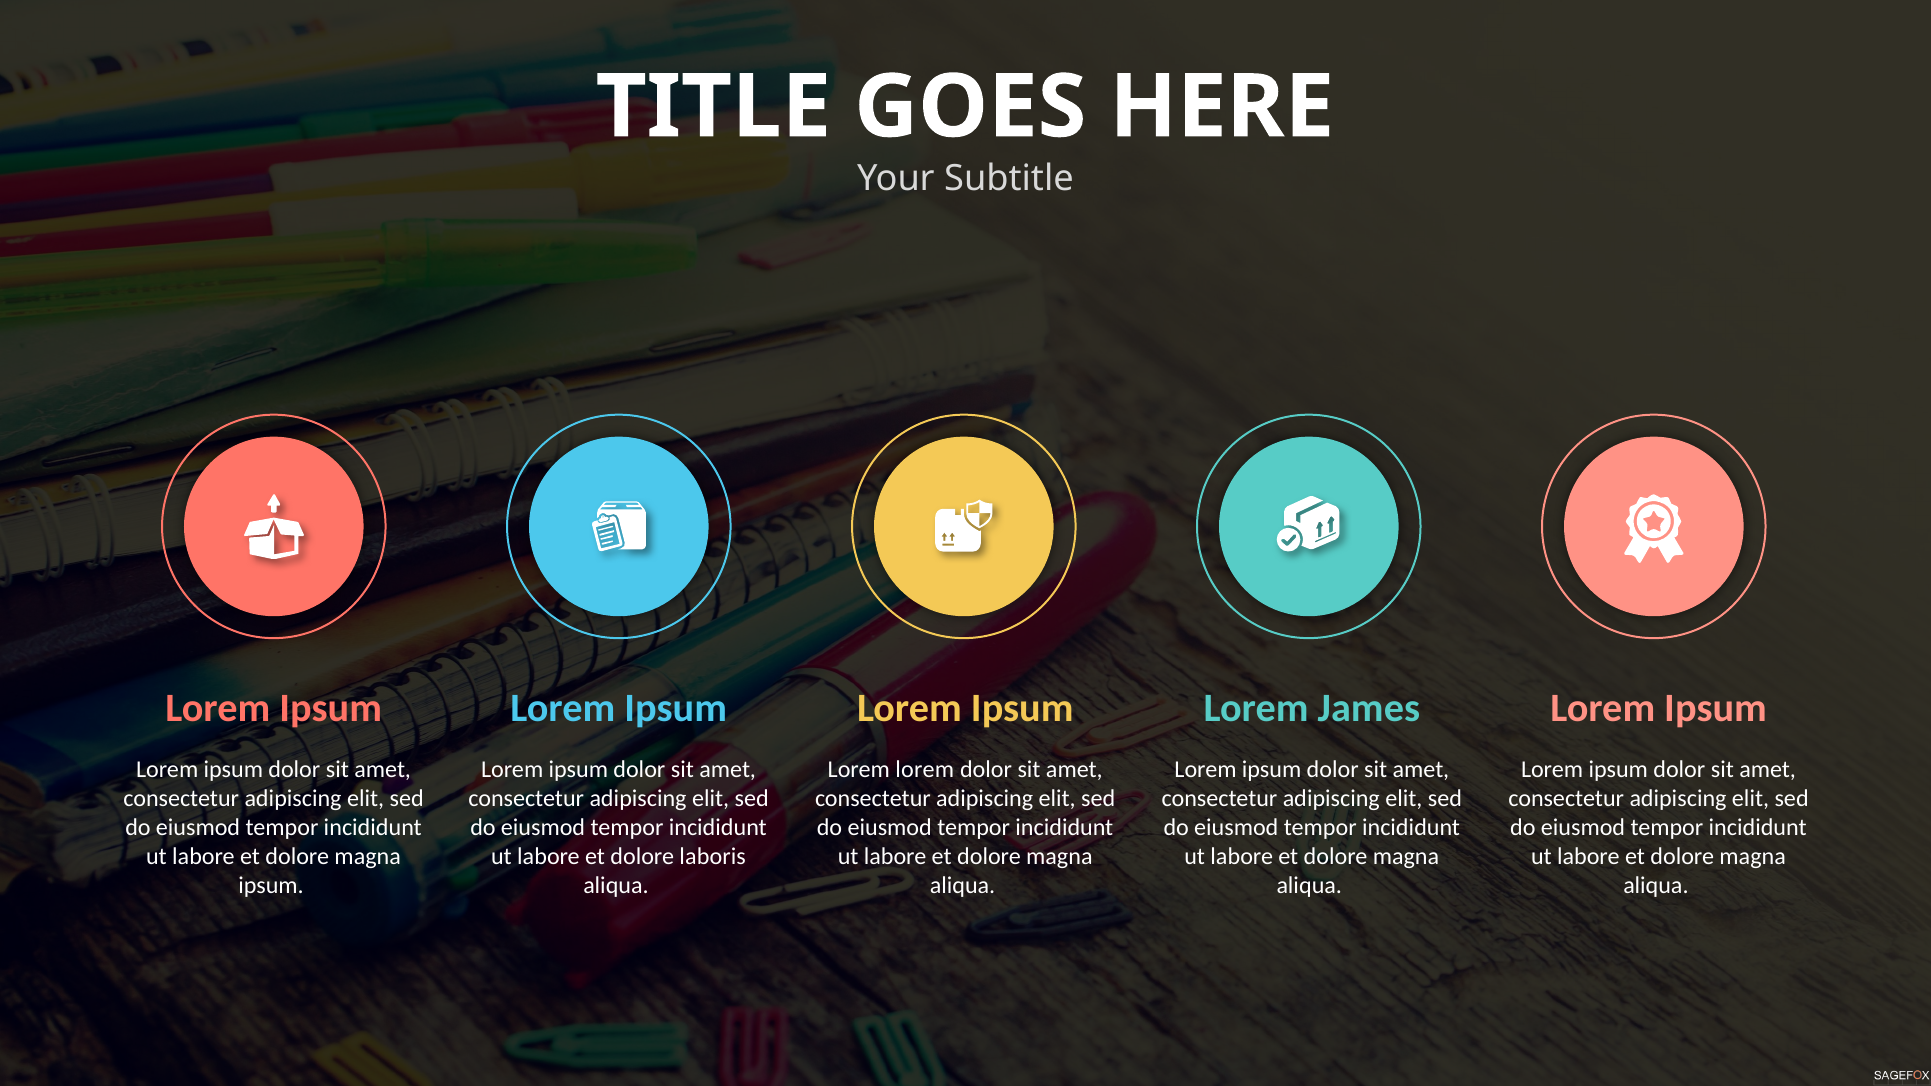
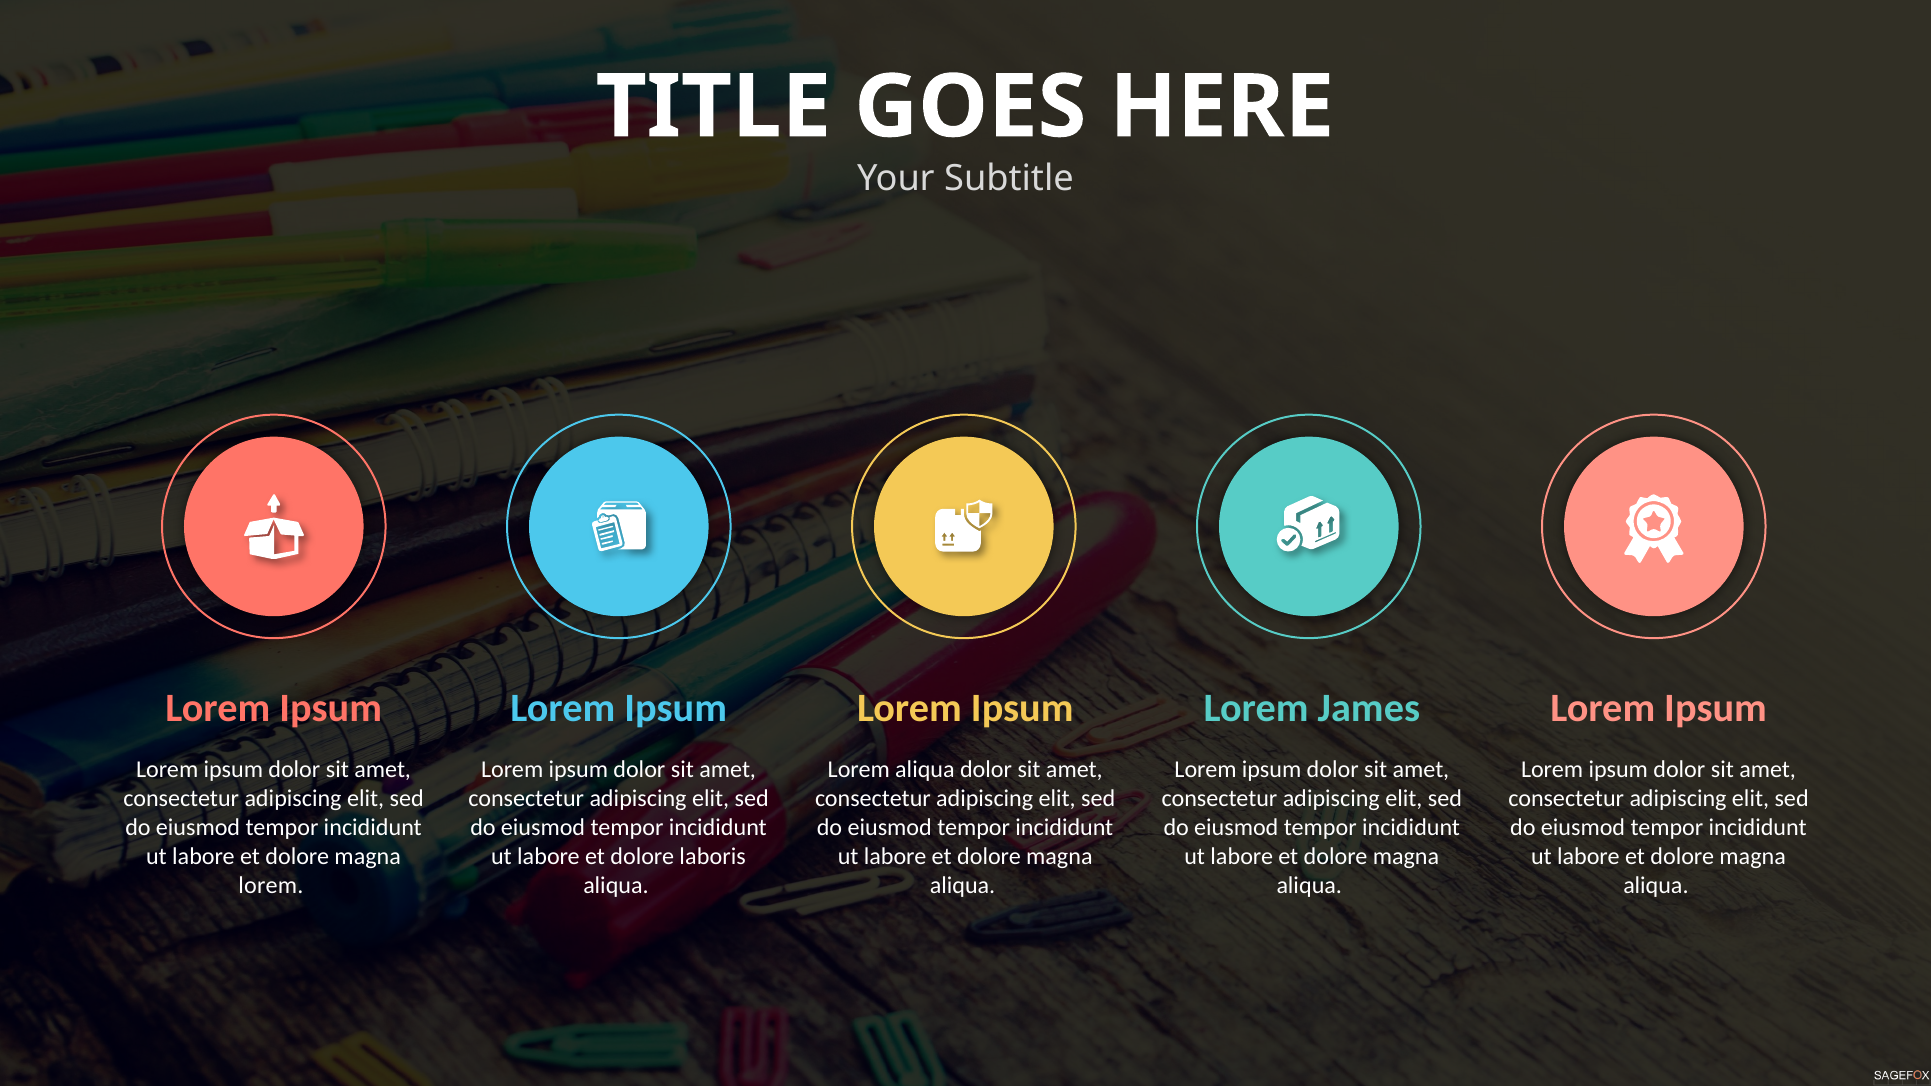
Lorem lorem: lorem -> aliqua (925, 770)
ipsum: ipsum -> lorem (271, 886)
